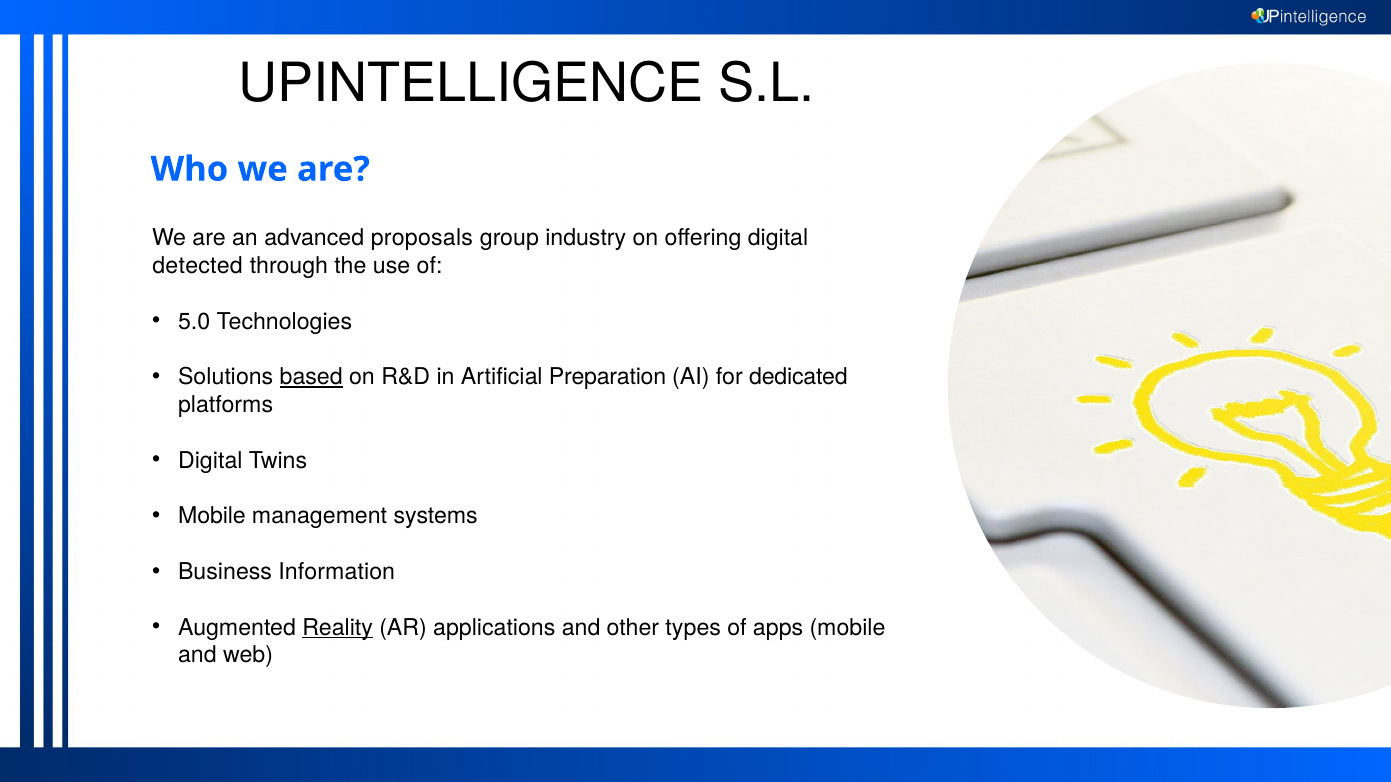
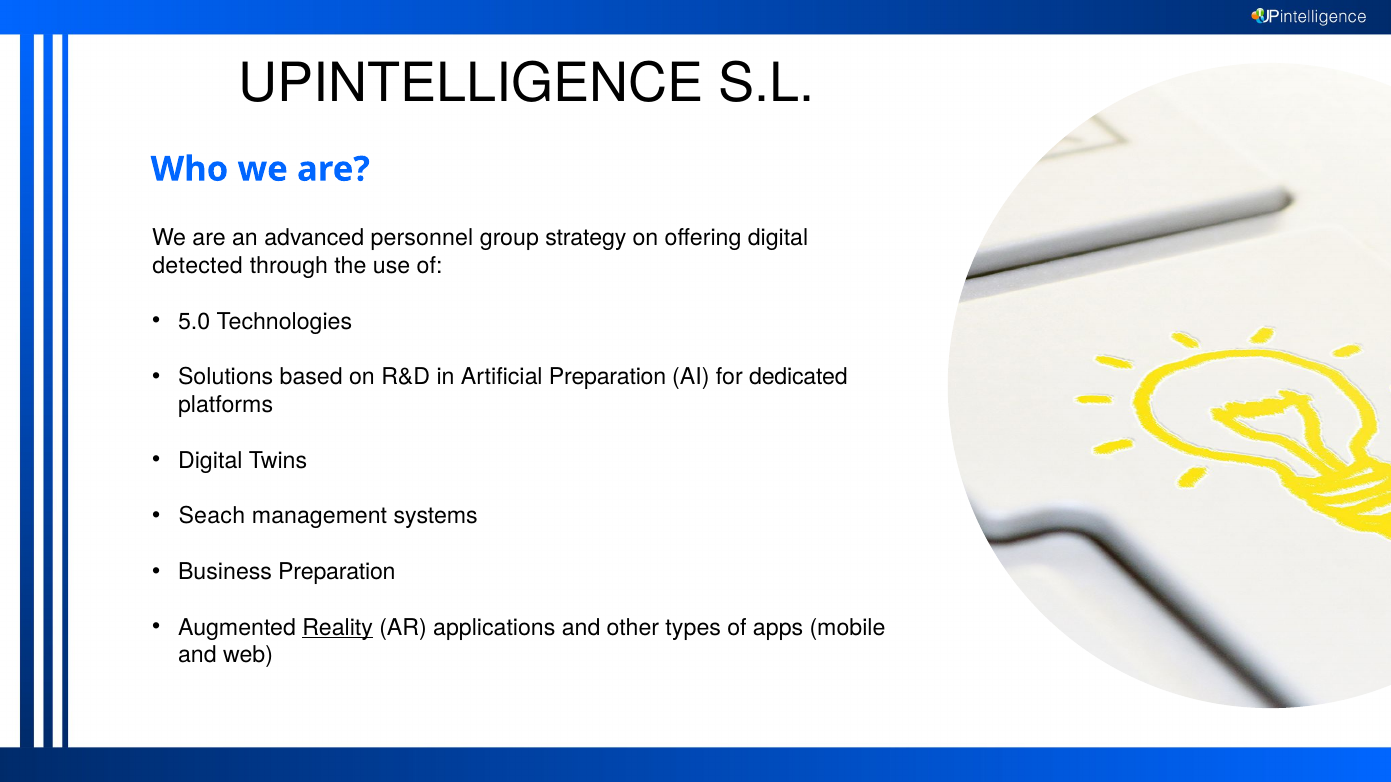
proposals: proposals -> personnel (422, 238)
industry: industry -> strategy (586, 238)
based underline: present -> none (311, 377)
Mobile: Mobile -> Seach (212, 516)
Business Information: Information -> Preparation (337, 572)
